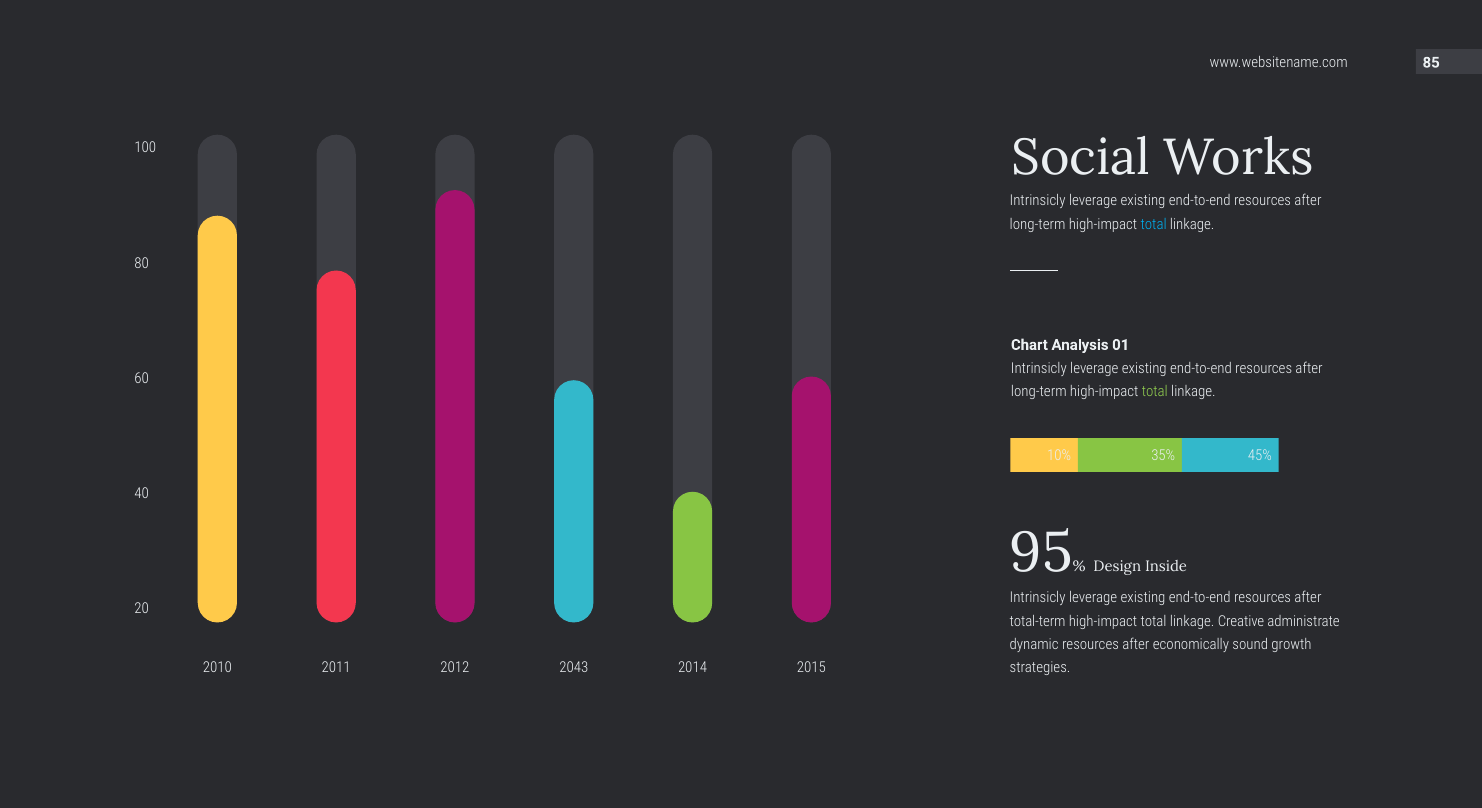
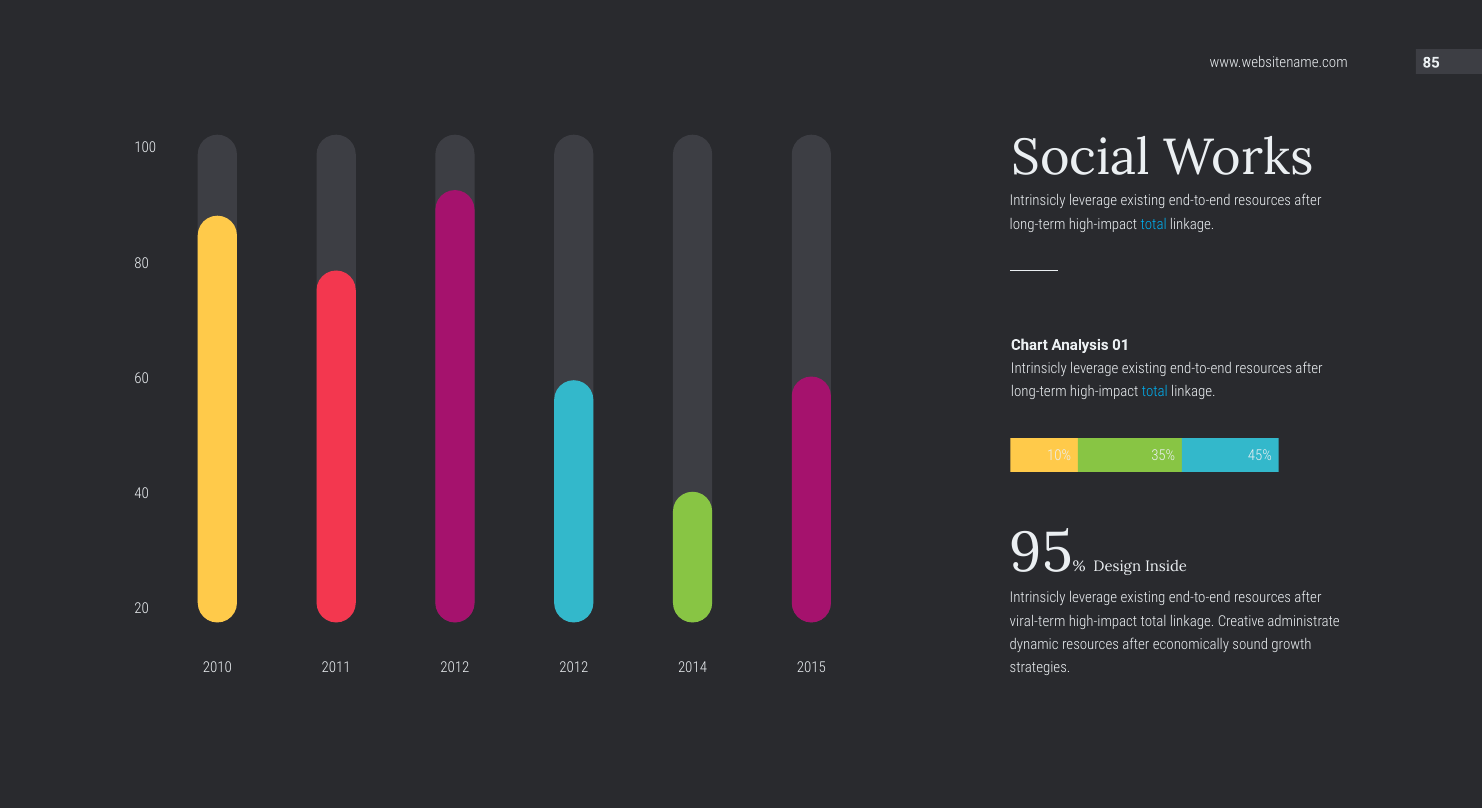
total colour: light green -> light blue (1155, 392)
total-term: total-term -> viral-term (1038, 622)
2012 2043: 2043 -> 2012 (574, 668)
